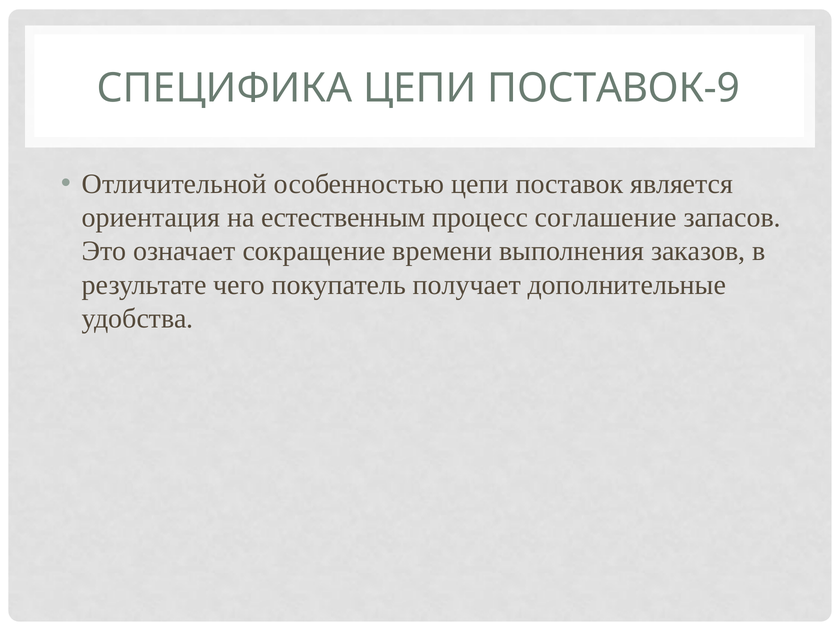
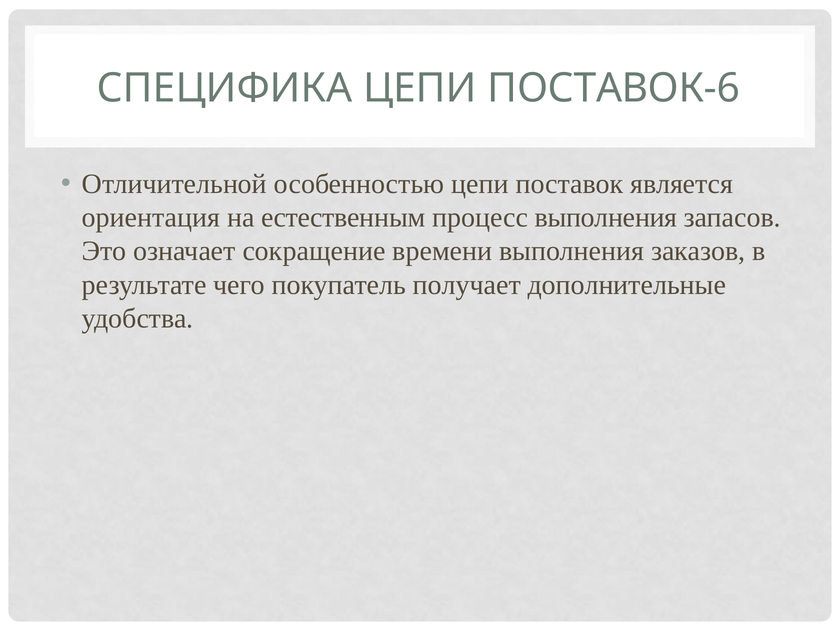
ПОСТАВОК-9: ПОСТАВОК-9 -> ПОСТАВОК-6 (614, 88)
процесс соглашение: соглашение -> выполнения (606, 218)
